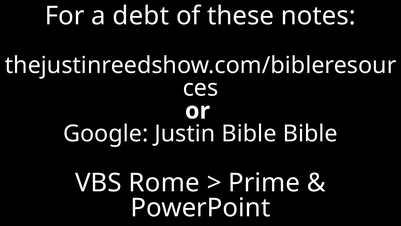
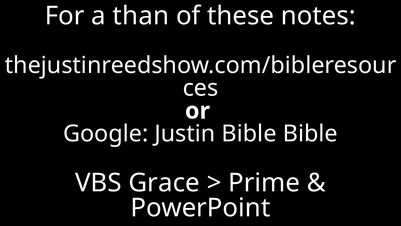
debt: debt -> than (141, 16)
Rome: Rome -> Grace (164, 182)
